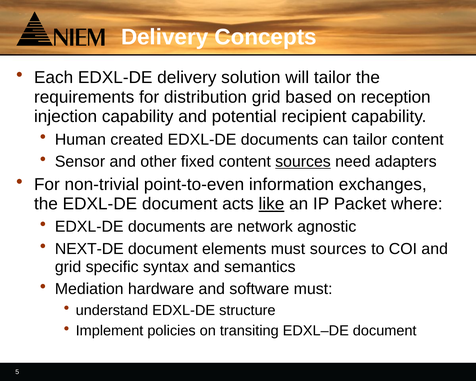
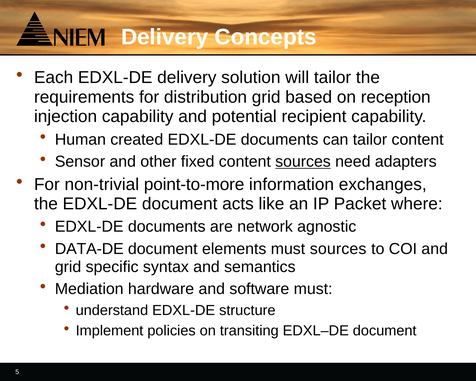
point-to-even: point-to-even -> point-to-more (194, 184)
like underline: present -> none (271, 204)
NEXT-DE: NEXT-DE -> DATA-DE (89, 249)
